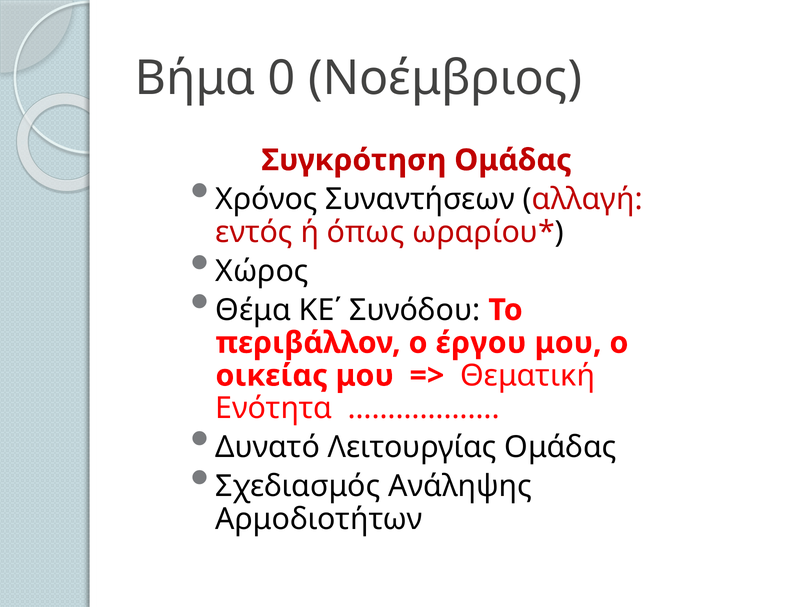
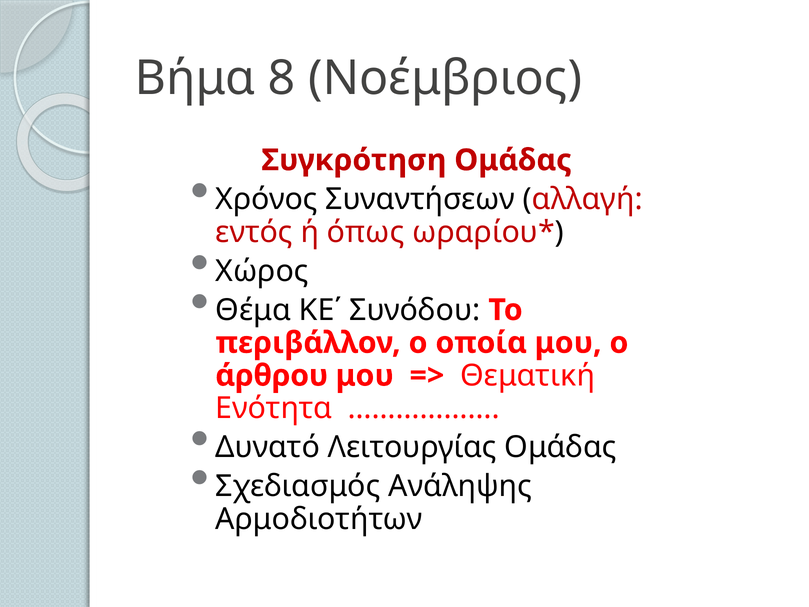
0: 0 -> 8 (282, 78)
έργου: έργου -> οποία (481, 343)
οικείας: οικείας -> άρθρου (272, 376)
